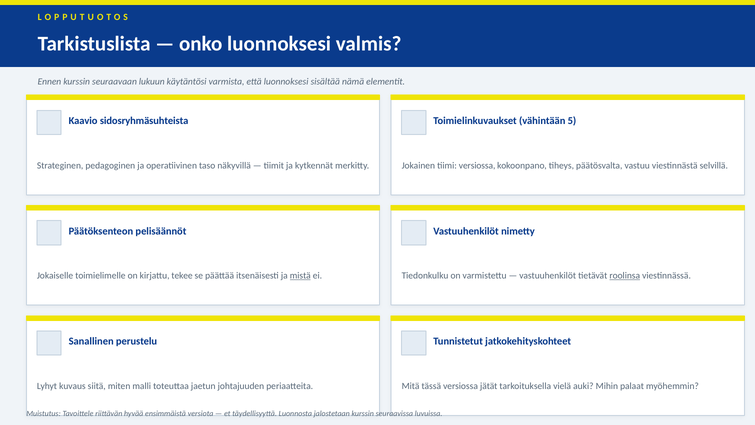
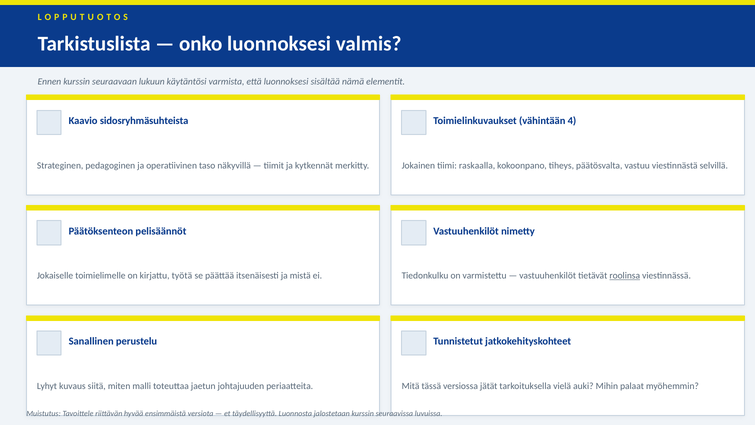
5: 5 -> 4 (572, 121)
tiimi versiossa: versiossa -> raskaalla (477, 165)
tekee: tekee -> työtä (182, 276)
mistä underline: present -> none (300, 276)
